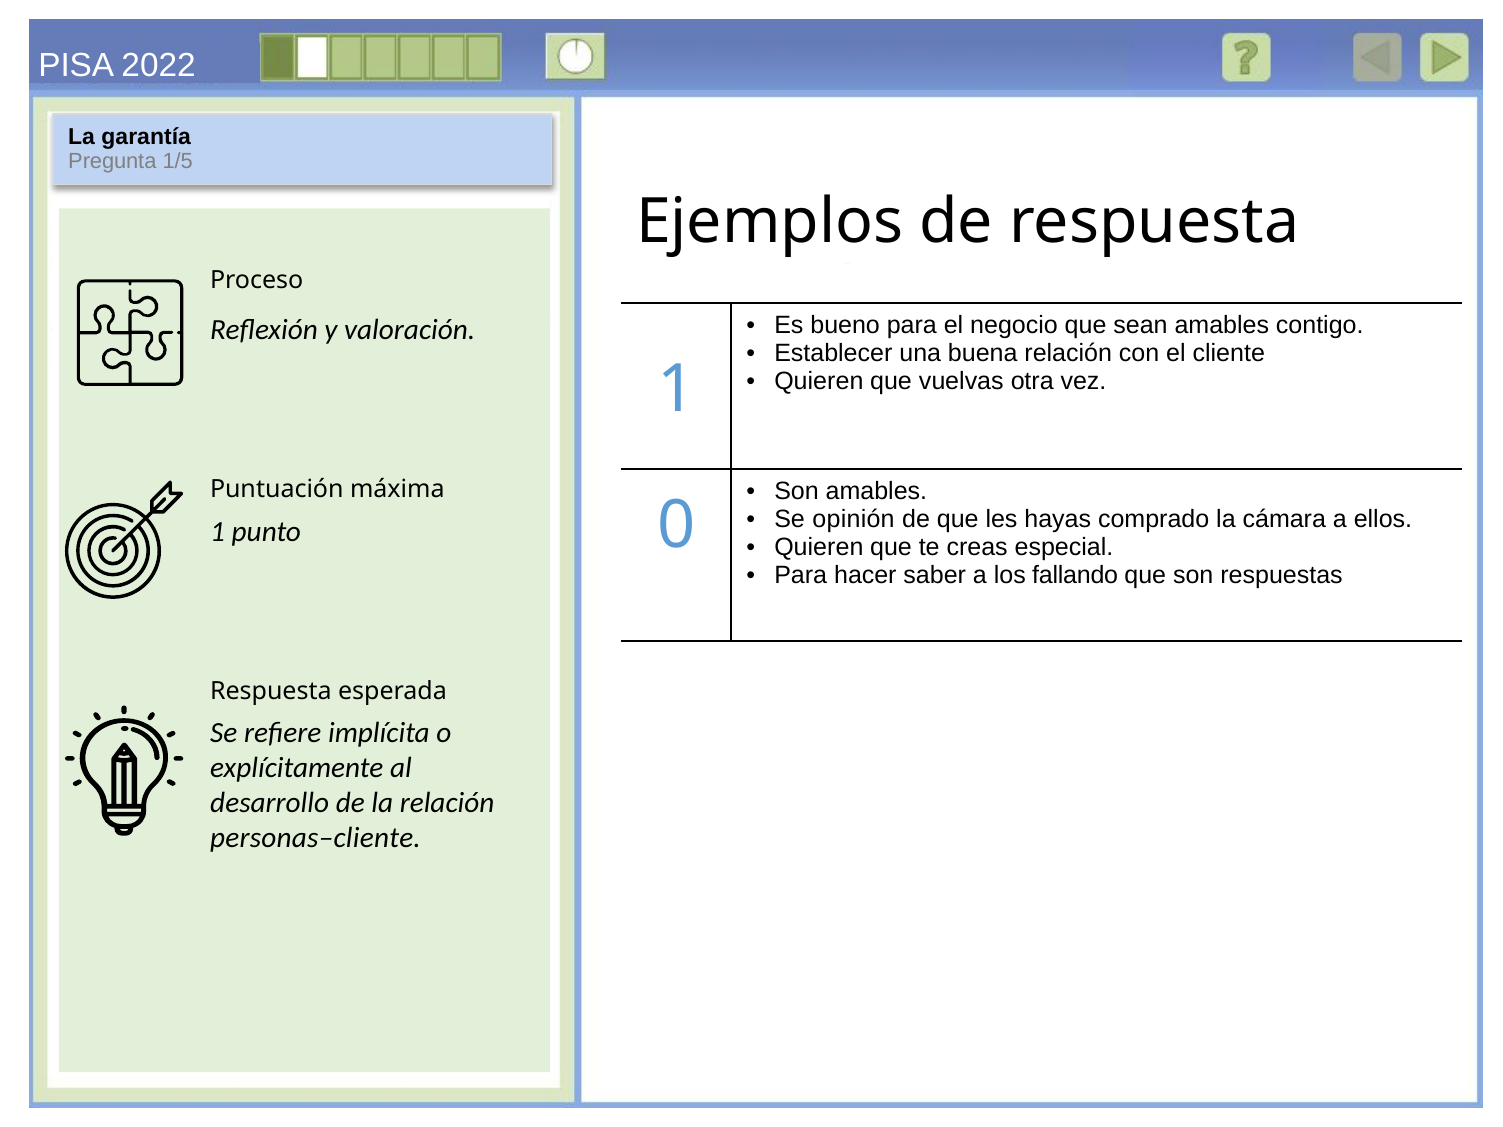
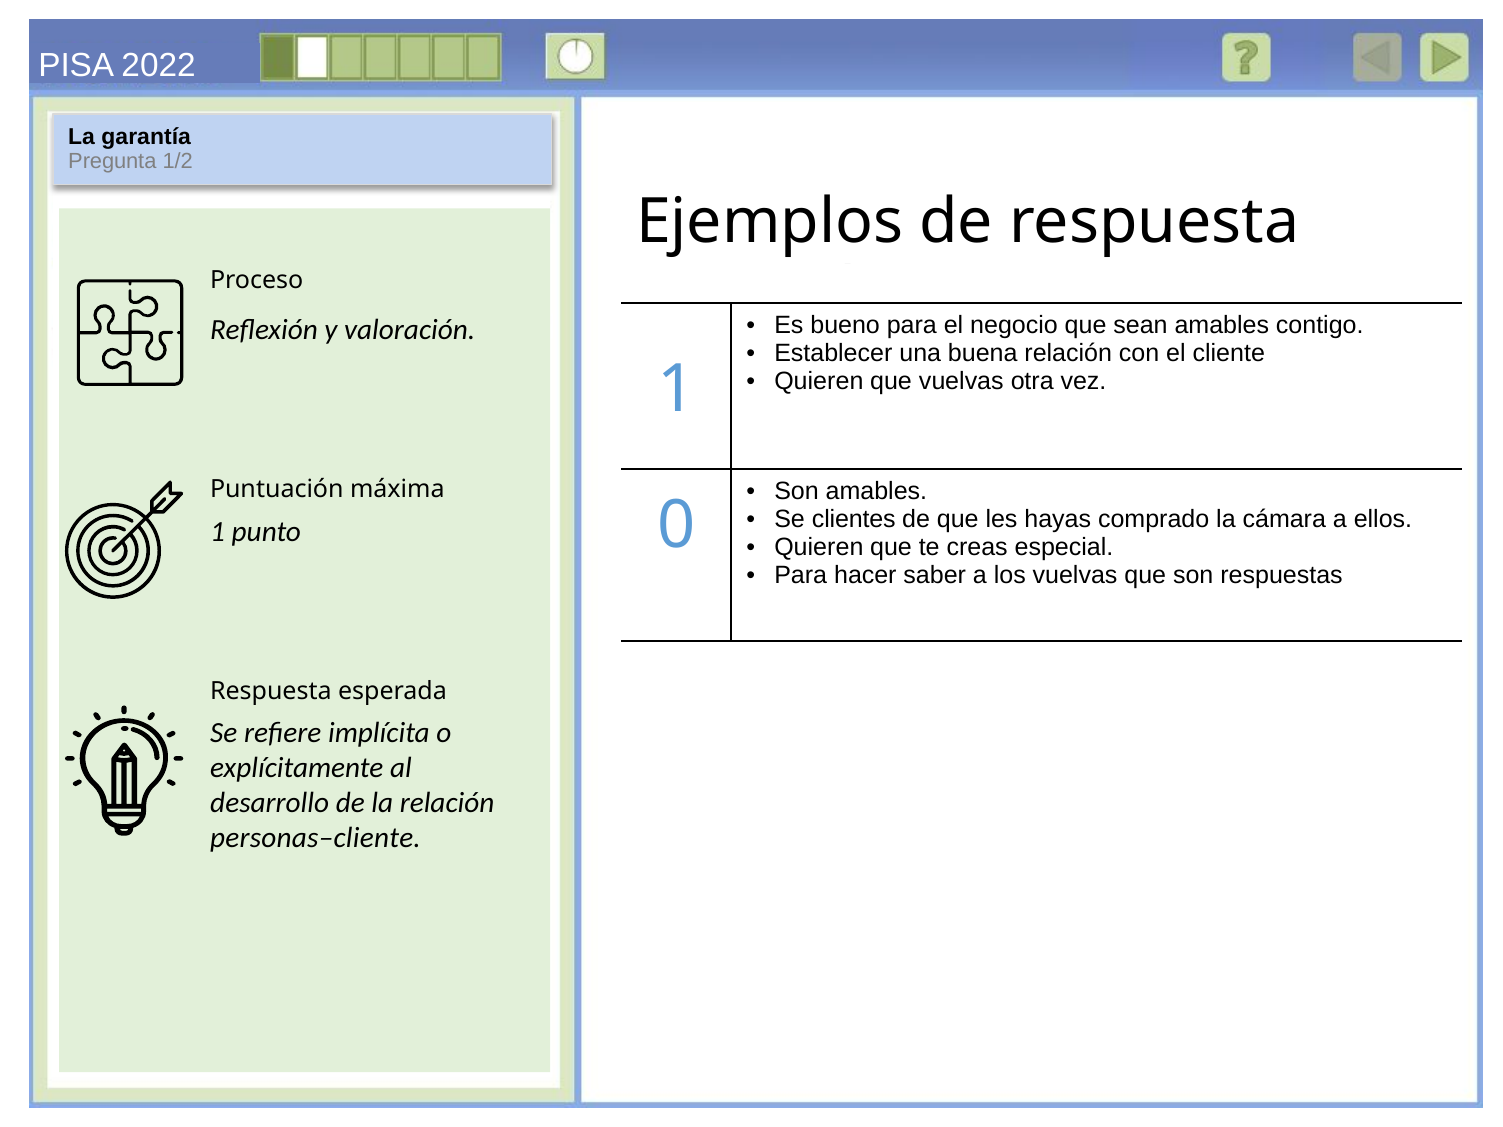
1/5: 1/5 -> 1/2 (178, 162)
opinión: opinión -> clientes (854, 519)
los fallando: fallando -> vuelvas (1075, 575)
